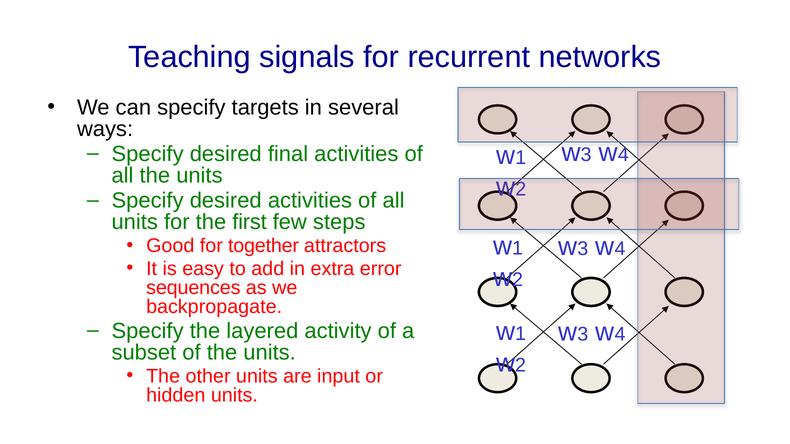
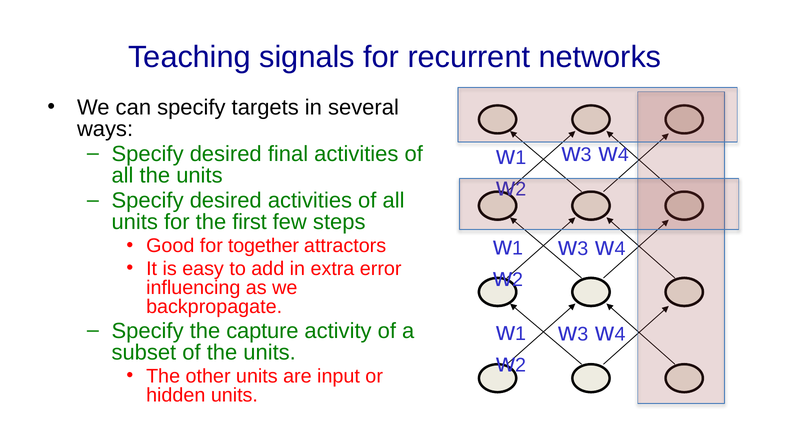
sequences: sequences -> influencing (193, 288)
layered: layered -> capture (262, 331)
